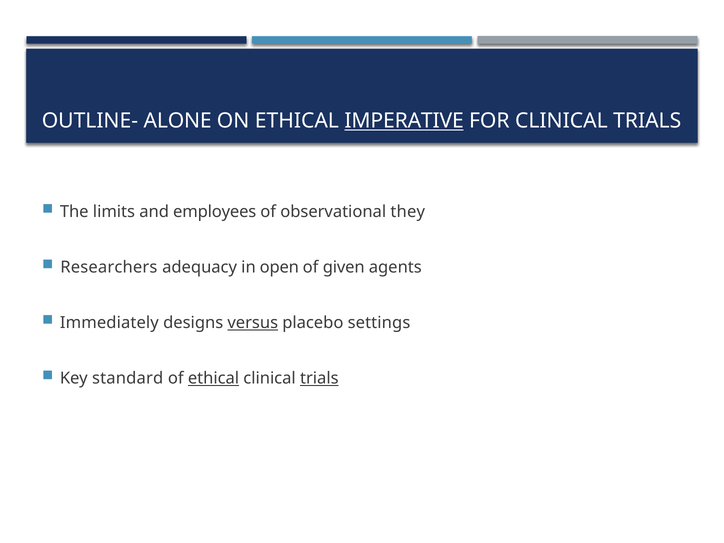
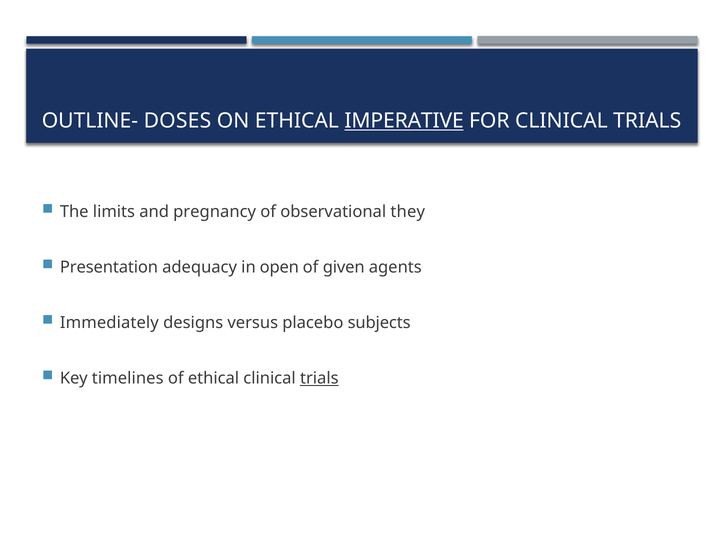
ALONE: ALONE -> DOSES (177, 121)
employees: employees -> pregnancy (215, 212)
Researchers: Researchers -> Presentation (109, 267)
versus underline: present -> none (253, 323)
settings: settings -> subjects (379, 323)
standard: standard -> timelines (128, 378)
ethical underline: present -> none (214, 378)
